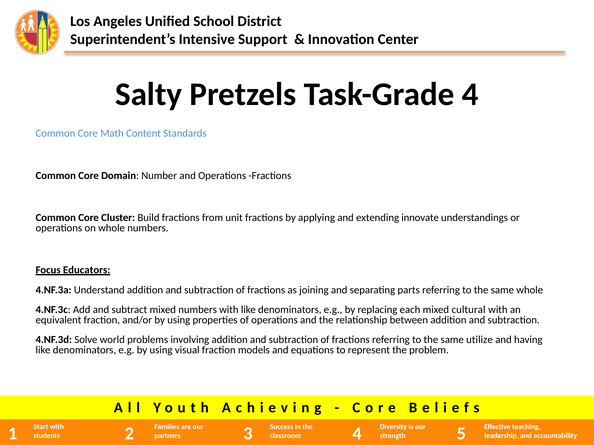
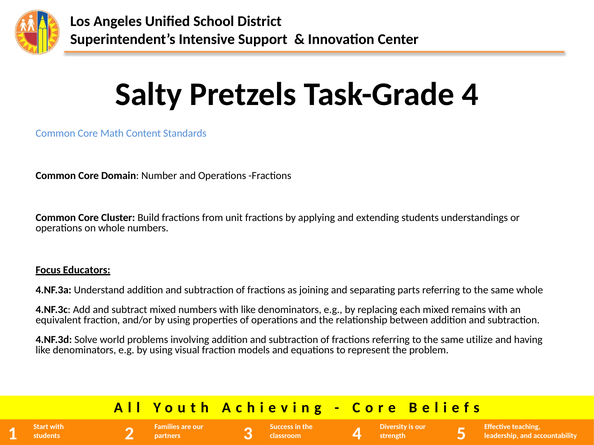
extending innovate: innovate -> students (420, 218)
cultural: cultural -> remains (469, 310)
